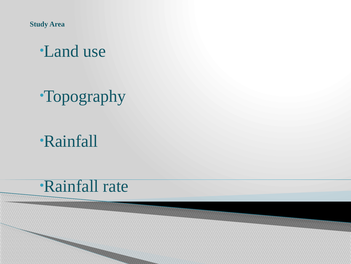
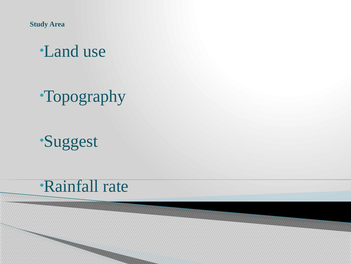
Rainfall: Rainfall -> Suggest (71, 141)
